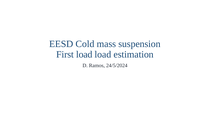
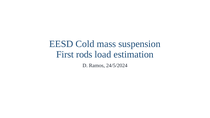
First load: load -> rods (84, 54)
